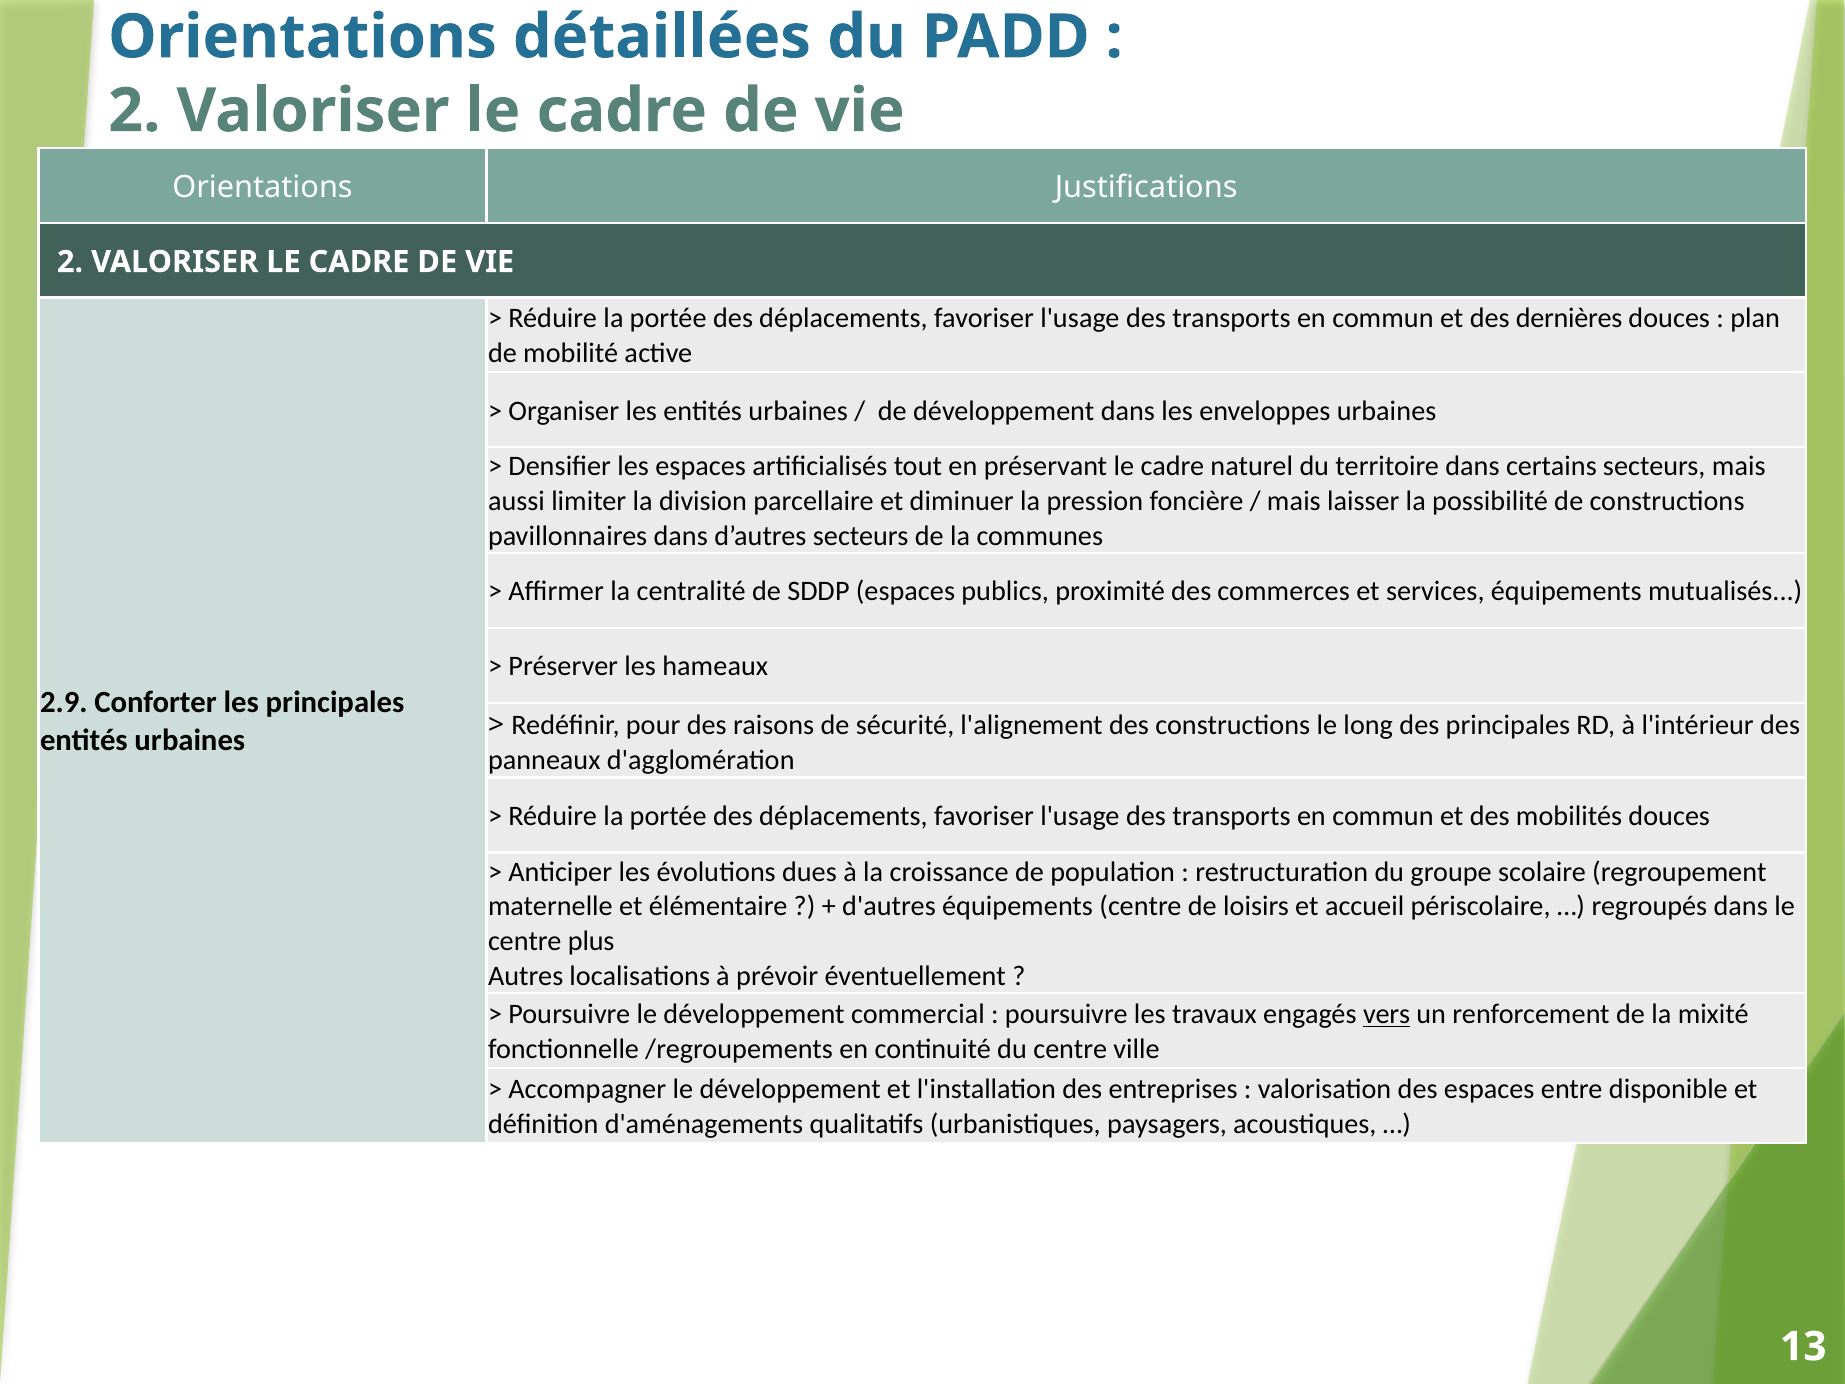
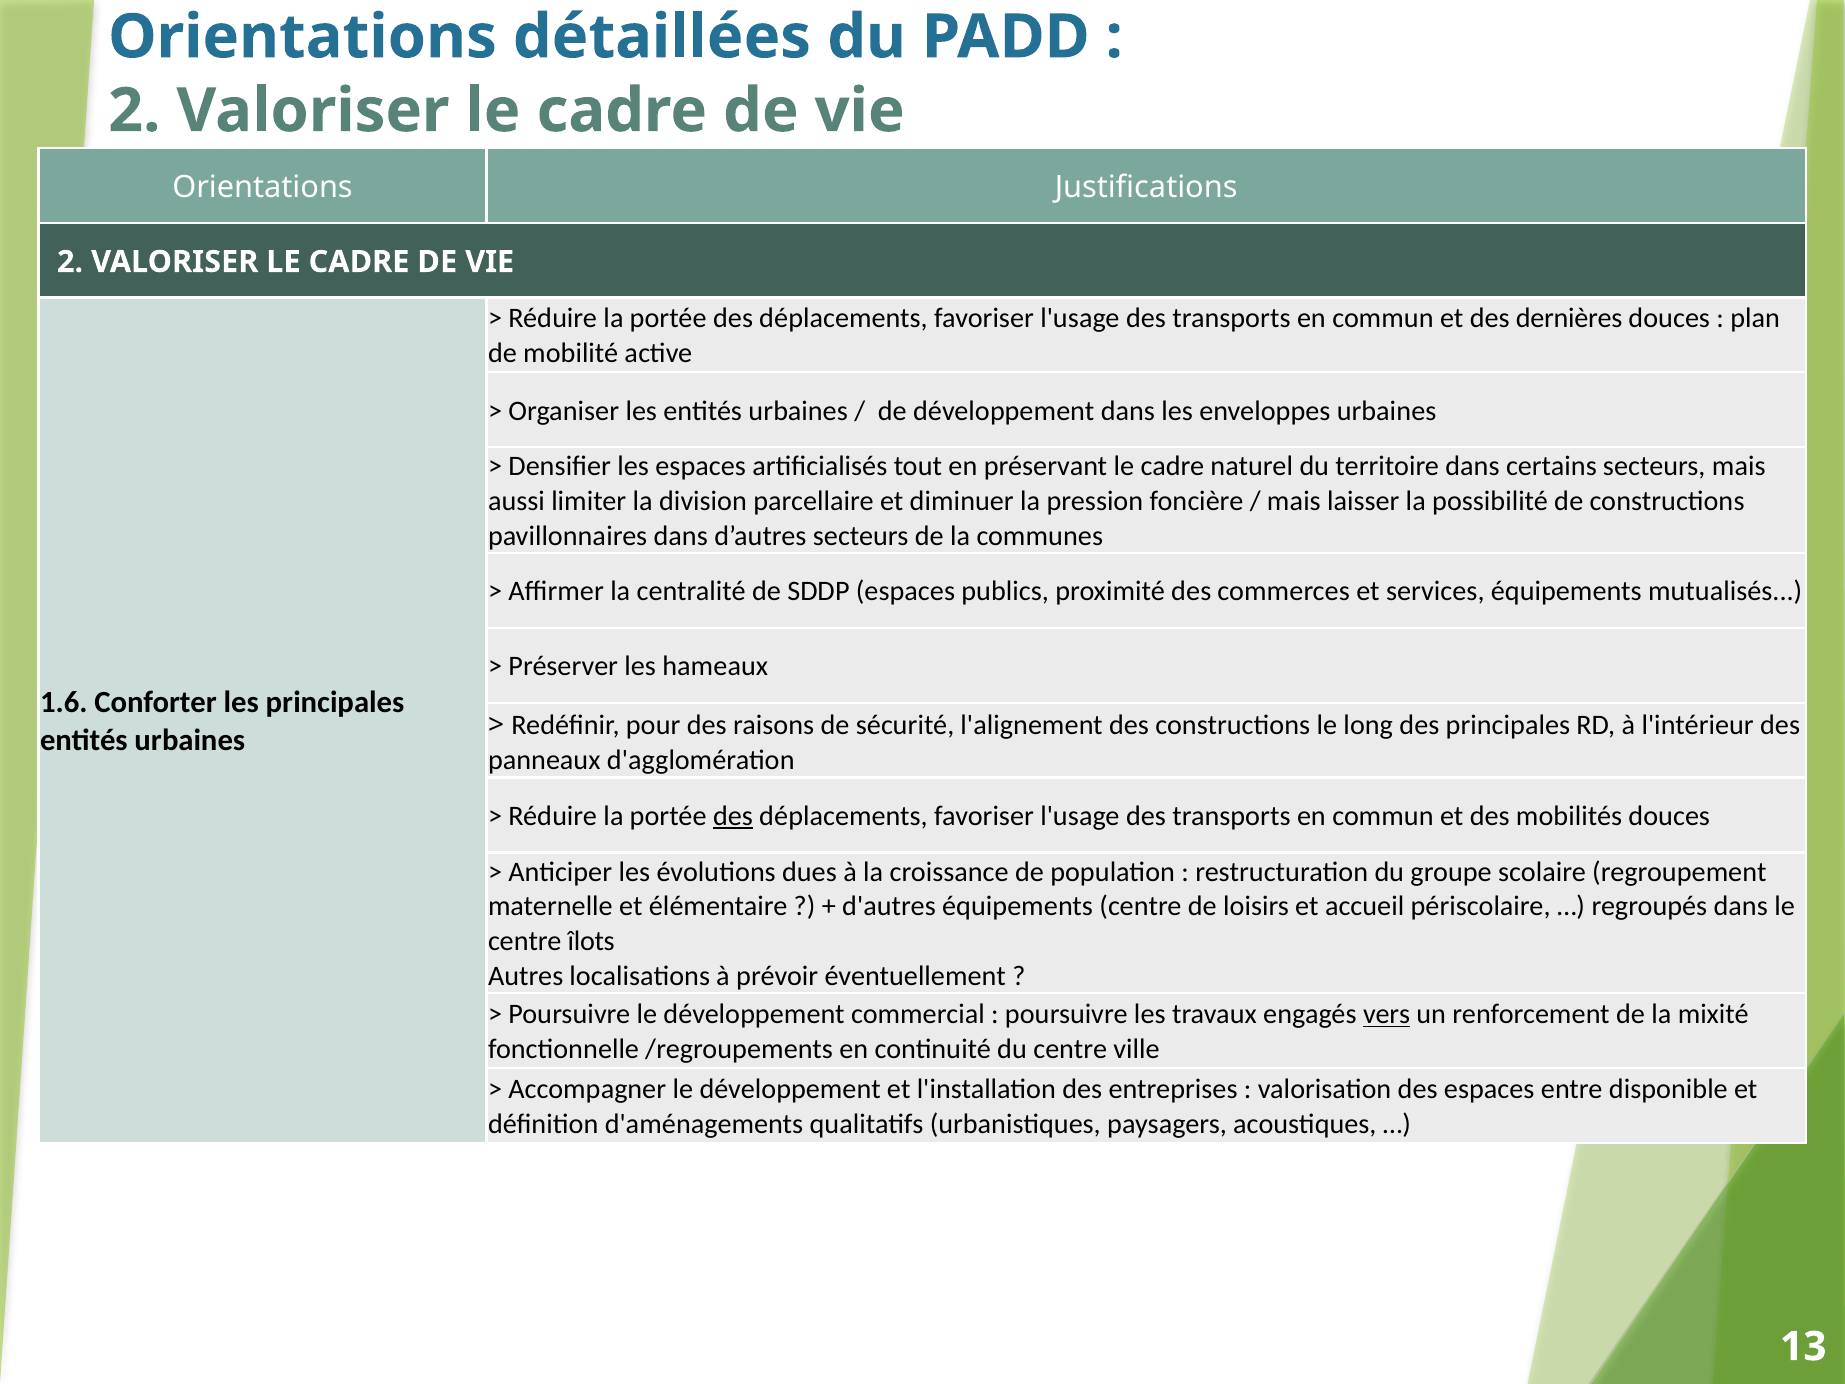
2.9: 2.9 -> 1.6 (64, 702)
des underline: none -> present (733, 816)
plus: plus -> îlots (591, 941)
